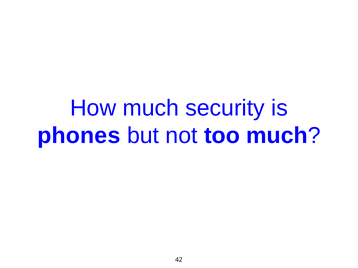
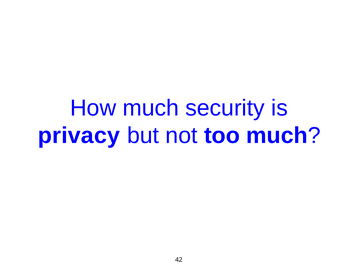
phones: phones -> privacy (79, 136)
